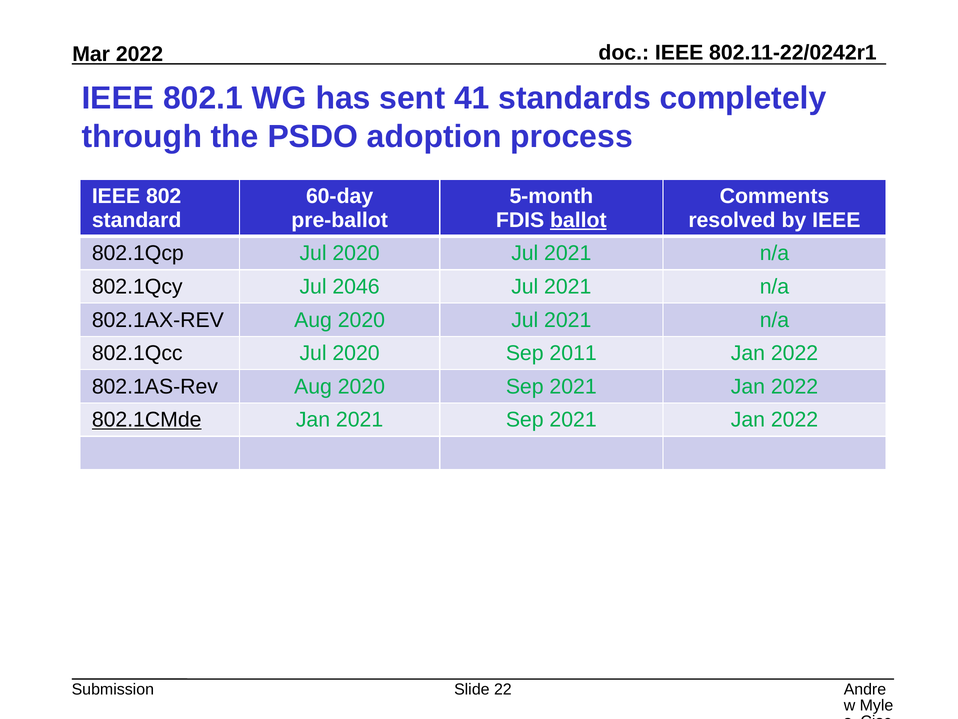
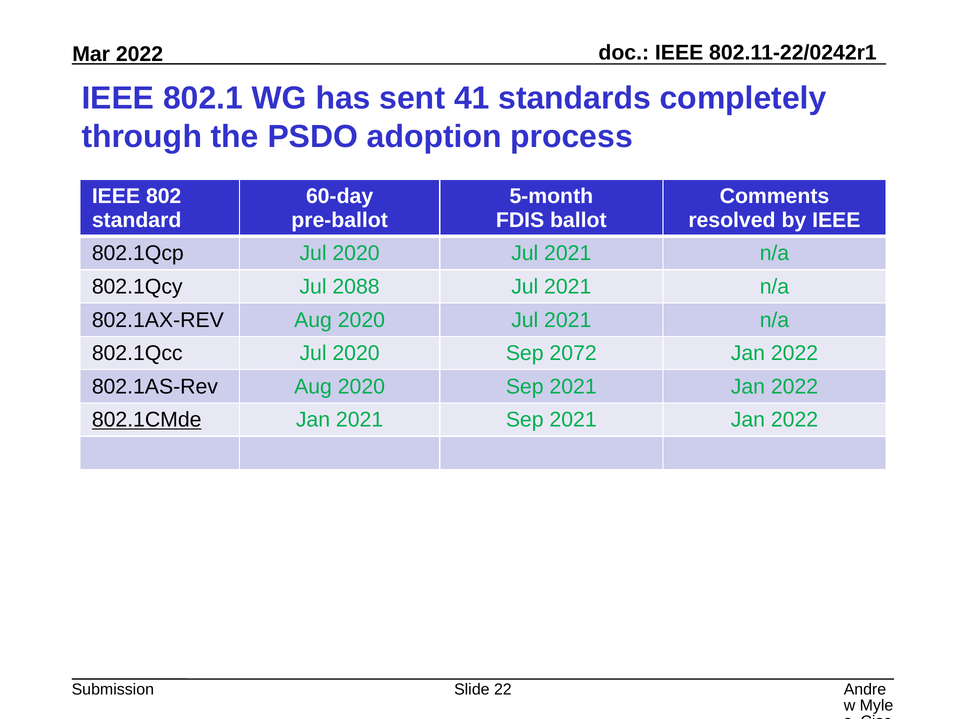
ballot underline: present -> none (578, 220)
2046: 2046 -> 2088 (356, 286)
2011: 2011 -> 2072 (573, 353)
